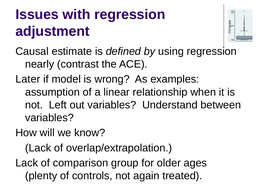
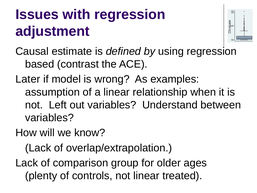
nearly: nearly -> based (40, 64)
not again: again -> linear (146, 176)
